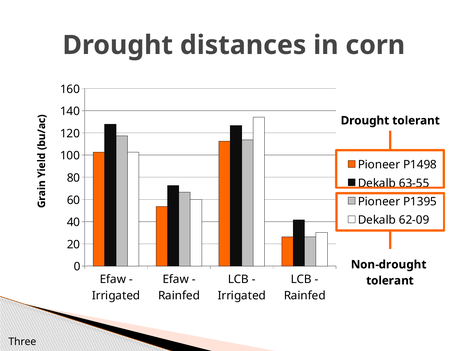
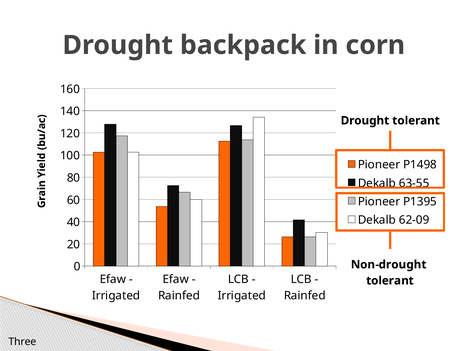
distances: distances -> backpack (243, 45)
